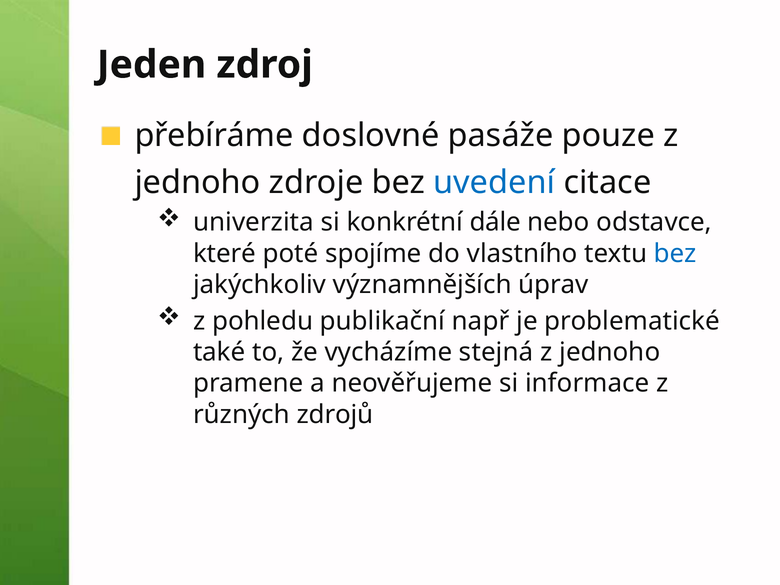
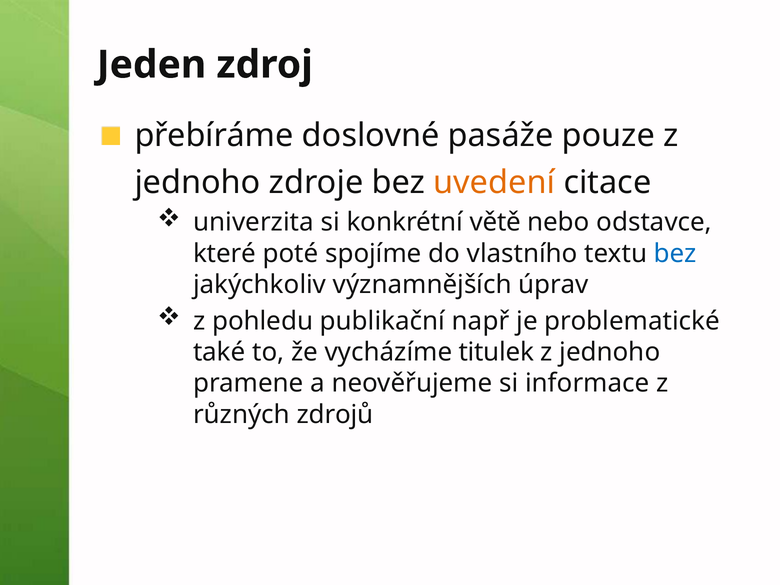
uvedení colour: blue -> orange (494, 182)
dále: dále -> větě (495, 222)
stejná: stejná -> titulek (496, 352)
